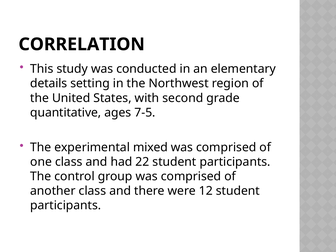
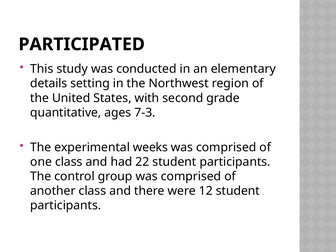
CORRELATION: CORRELATION -> PARTICIPATED (82, 44)
7-5: 7-5 -> 7-3 (145, 113)
mixed: mixed -> weeks (150, 147)
